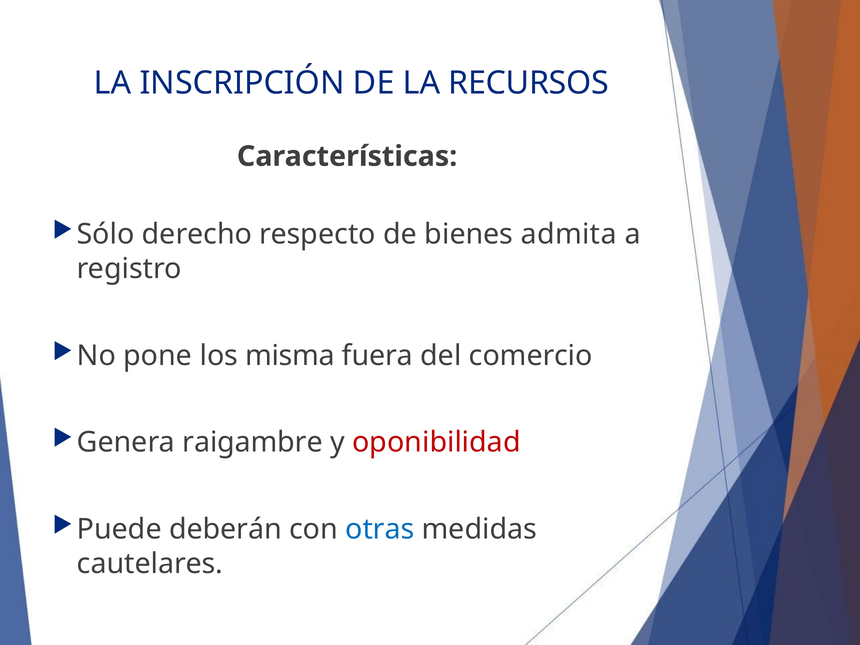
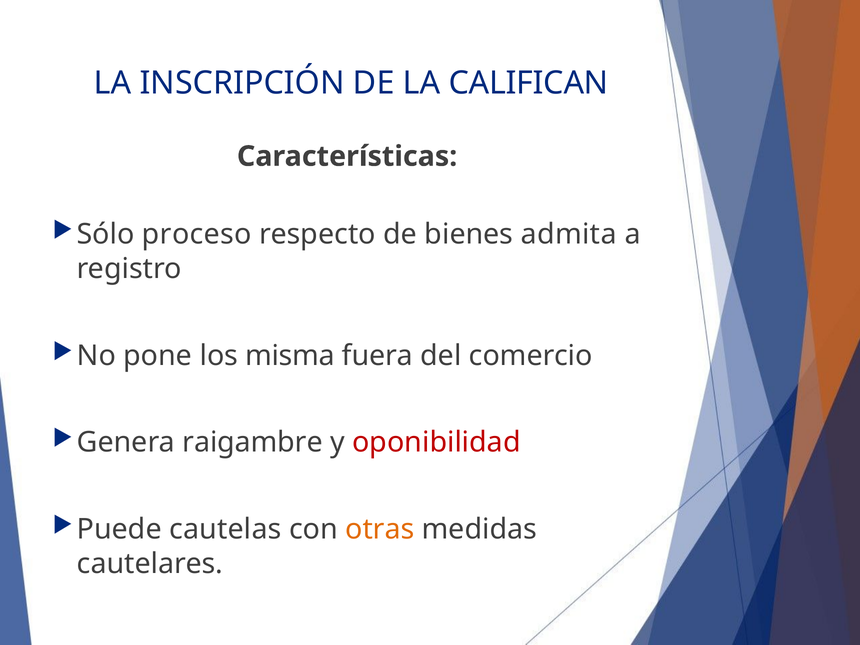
RECURSOS: RECURSOS -> CALIFICAN (529, 83)
derecho: derecho -> proceso (197, 235)
deberán: deberán -> cautelas (225, 529)
otras colour: blue -> orange (380, 529)
